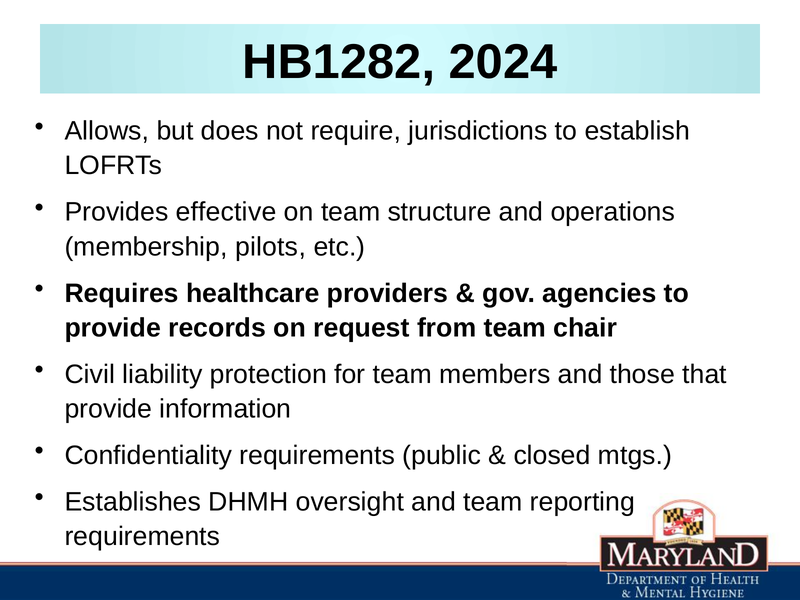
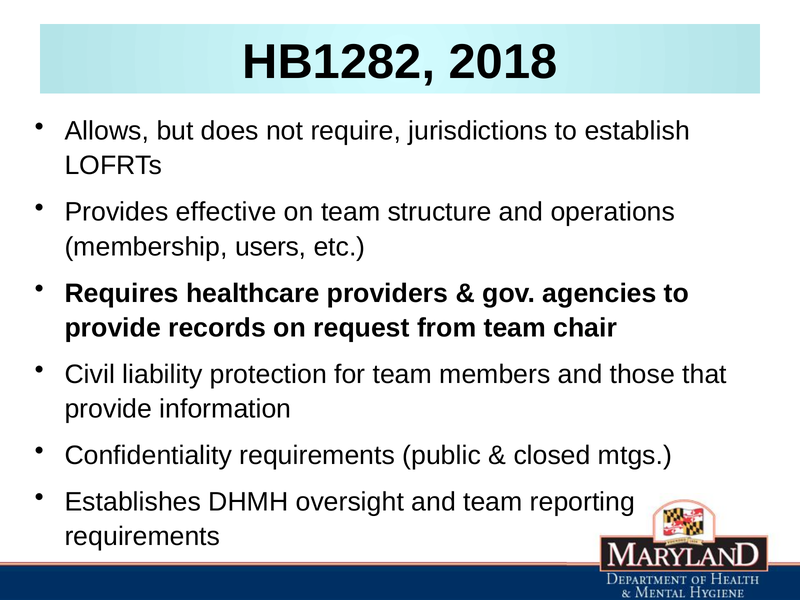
2024: 2024 -> 2018 (503, 62)
pilots: pilots -> users (271, 247)
